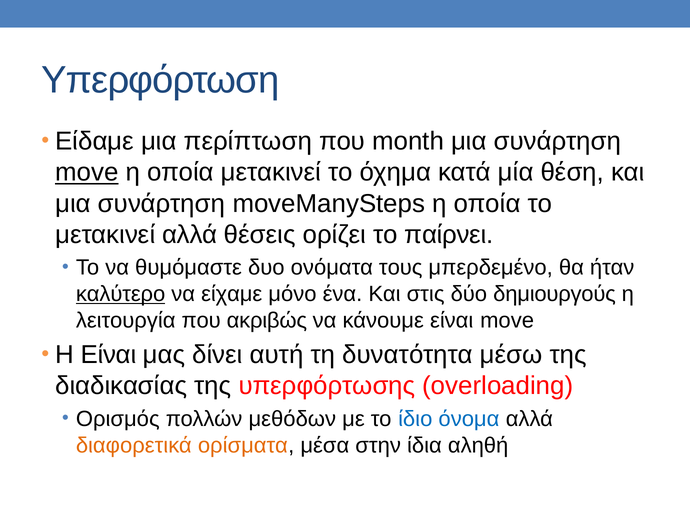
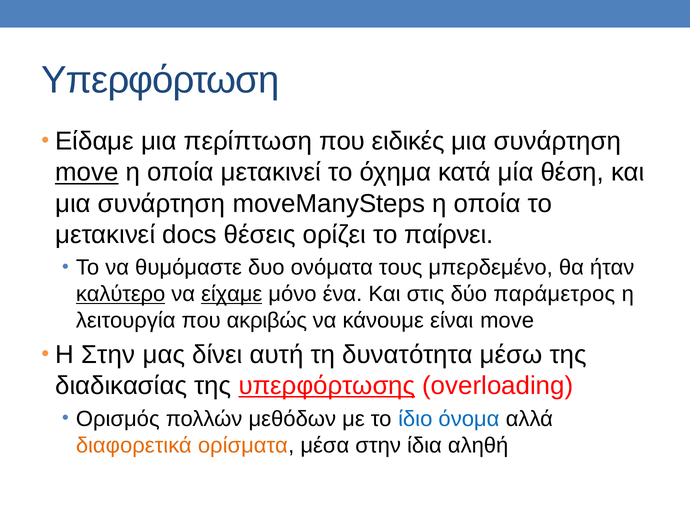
month: month -> ειδικές (408, 142)
μετακινεί αλλά: αλλά -> docs (190, 235)
είχαμε underline: none -> present (232, 294)
δημιουργούς: δημιουργούς -> παράμετρος (554, 294)
H Είναι: Είναι -> Στην (108, 355)
υπερφόρτωσης underline: none -> present (327, 386)
